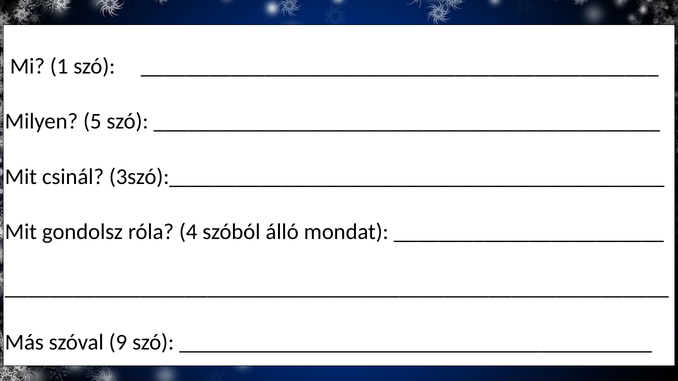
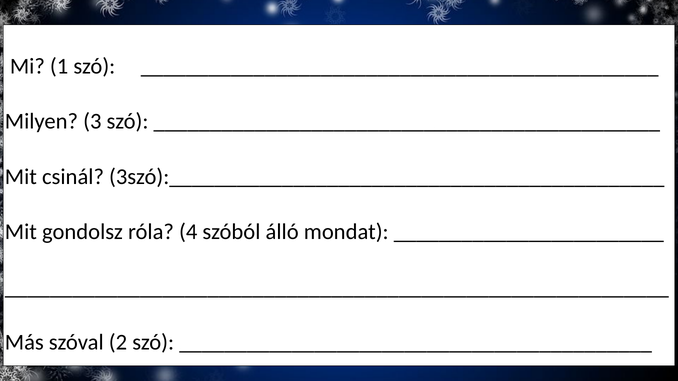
5: 5 -> 3 (92, 122)
9: 9 -> 2 (118, 343)
